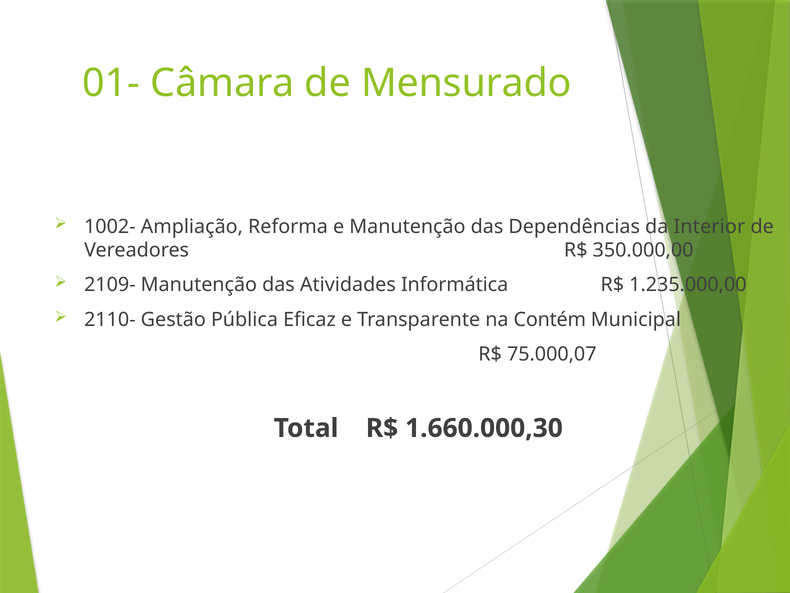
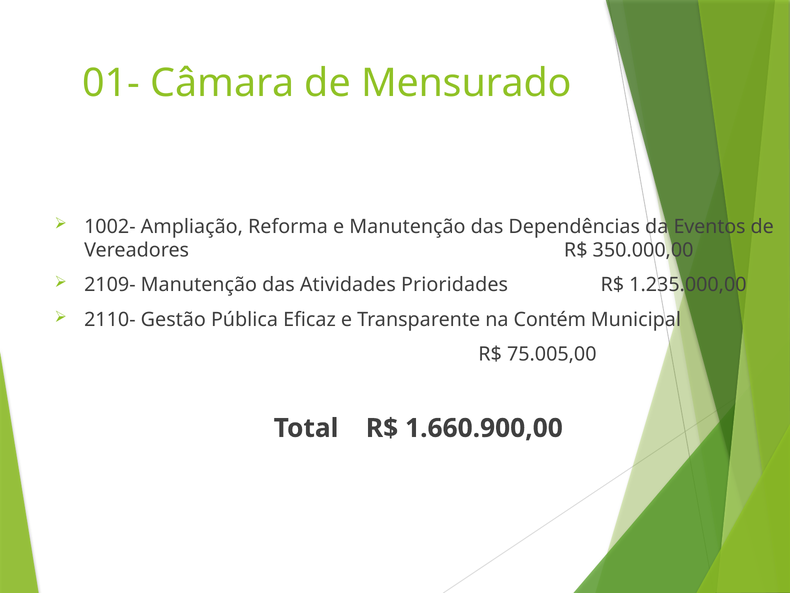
Interior: Interior -> Eventos (710, 226)
Informática: Informática -> Prioridades (455, 285)
75.000,07: 75.000,07 -> 75.005,00 (552, 354)
1.660.000,30: 1.660.000,30 -> 1.660.900,00 (484, 428)
